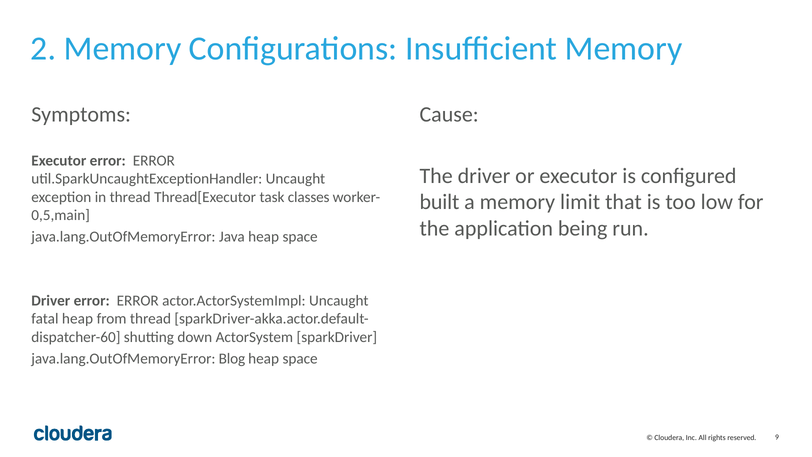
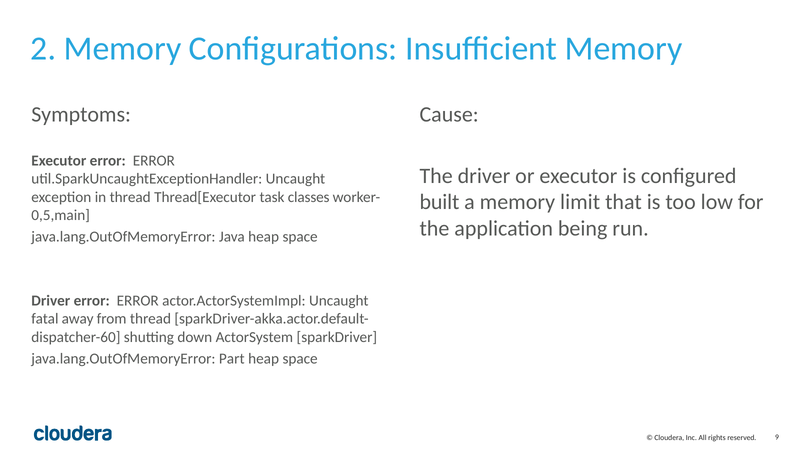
fatal heap: heap -> away (78, 319)
Blog: Blog -> Part (232, 358)
